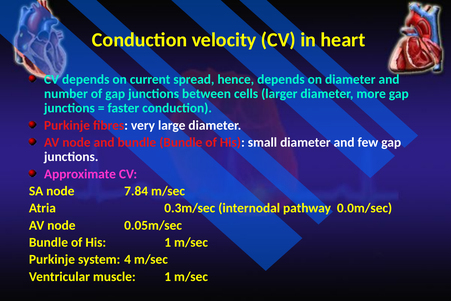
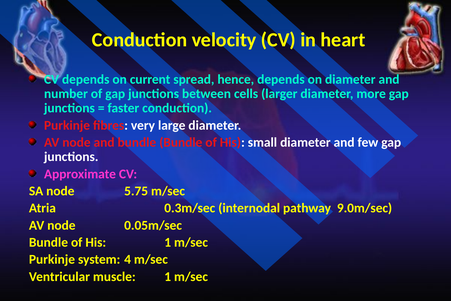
7.84: 7.84 -> 5.75 (136, 191)
0.0m/sec: 0.0m/sec -> 9.0m/sec (365, 208)
